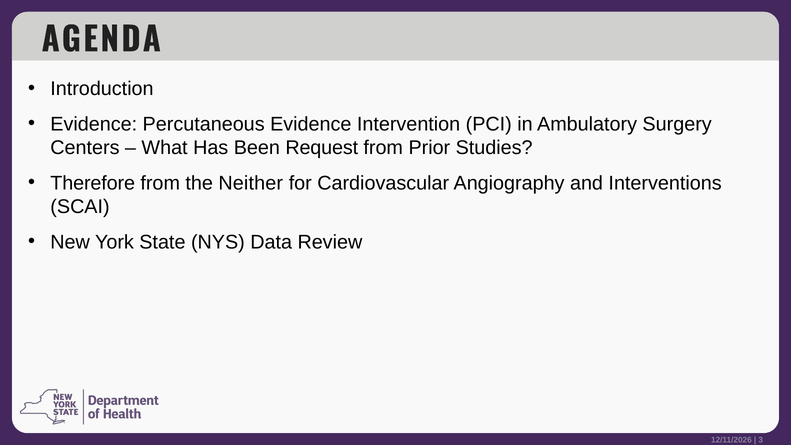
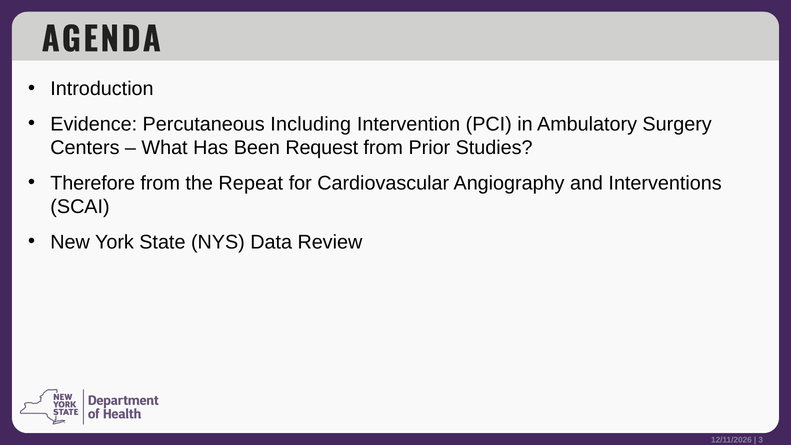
Percutaneous Evidence: Evidence -> Including (311, 124)
Neither: Neither -> Repeat (251, 183)
